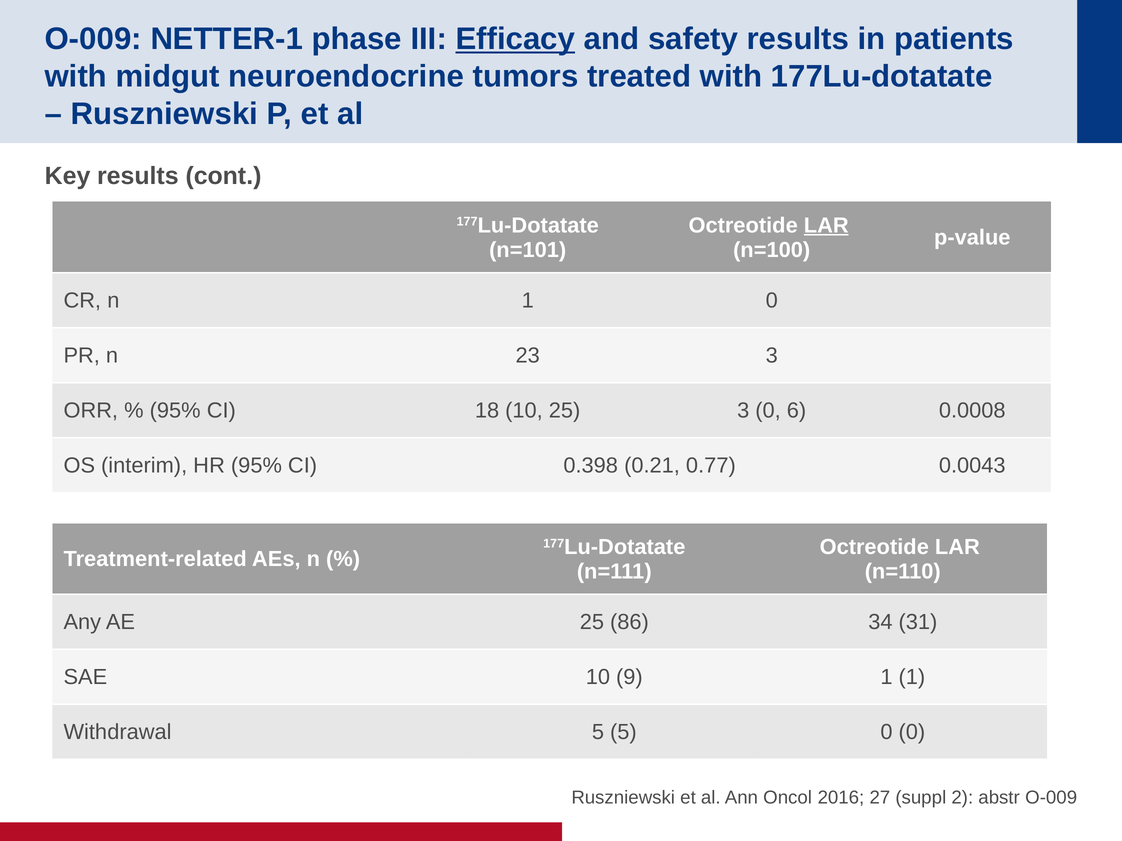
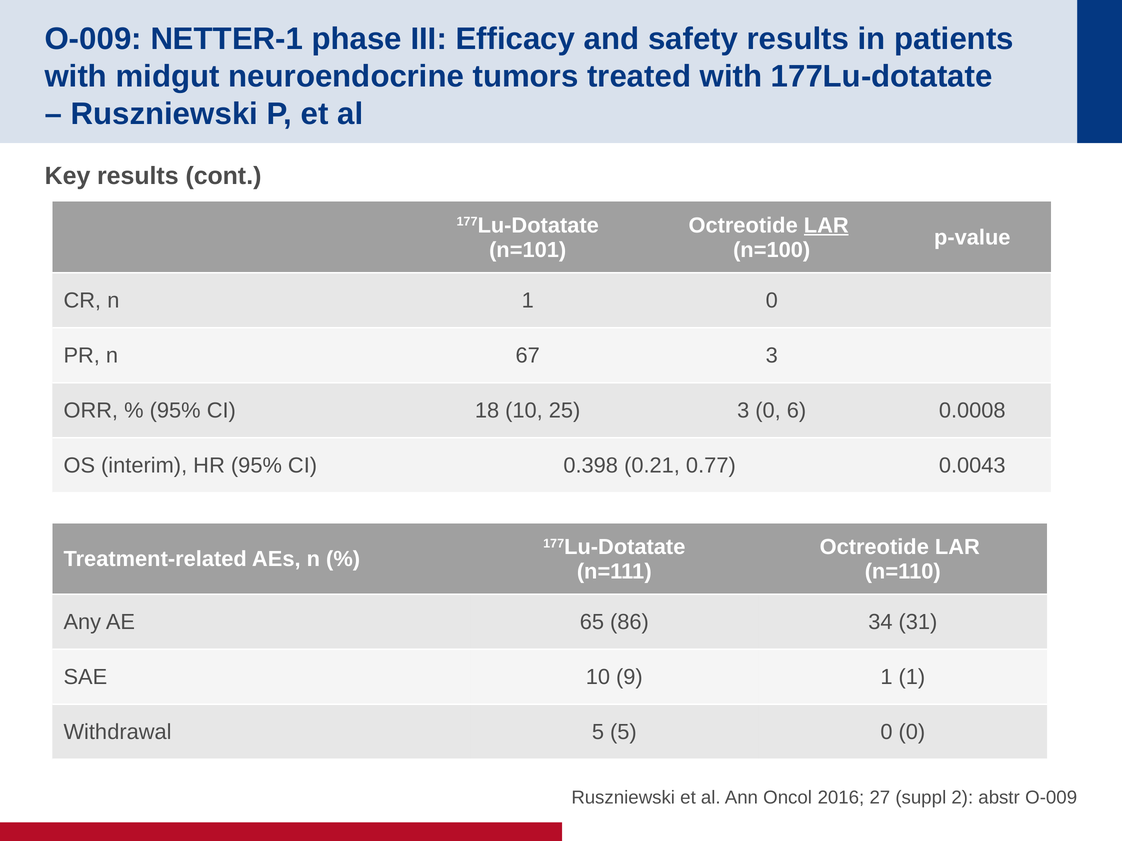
Efficacy underline: present -> none (515, 39)
23: 23 -> 67 (528, 356)
AE 25: 25 -> 65 (592, 622)
